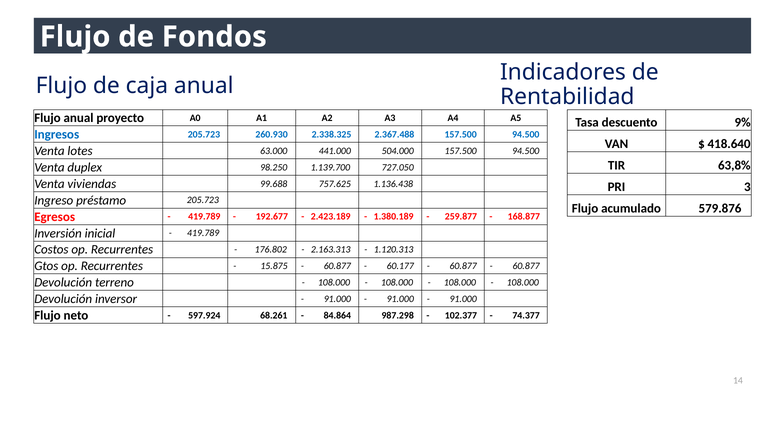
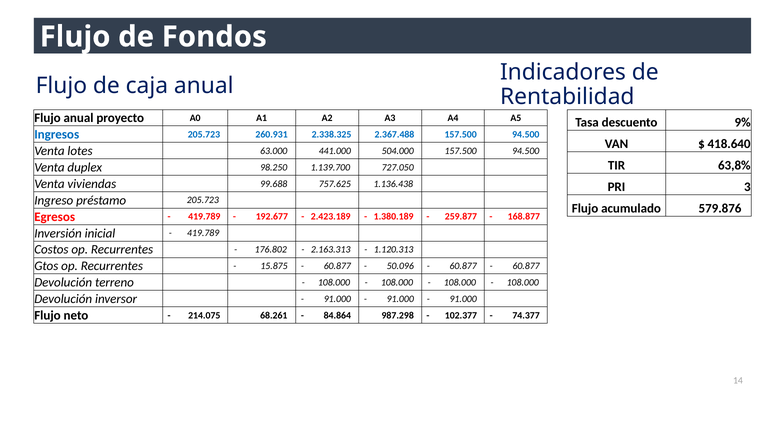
260.930: 260.930 -> 260.931 (272, 134)
60.177: 60.177 -> 50.096 (400, 266)
597.924: 597.924 -> 214.075 (204, 315)
